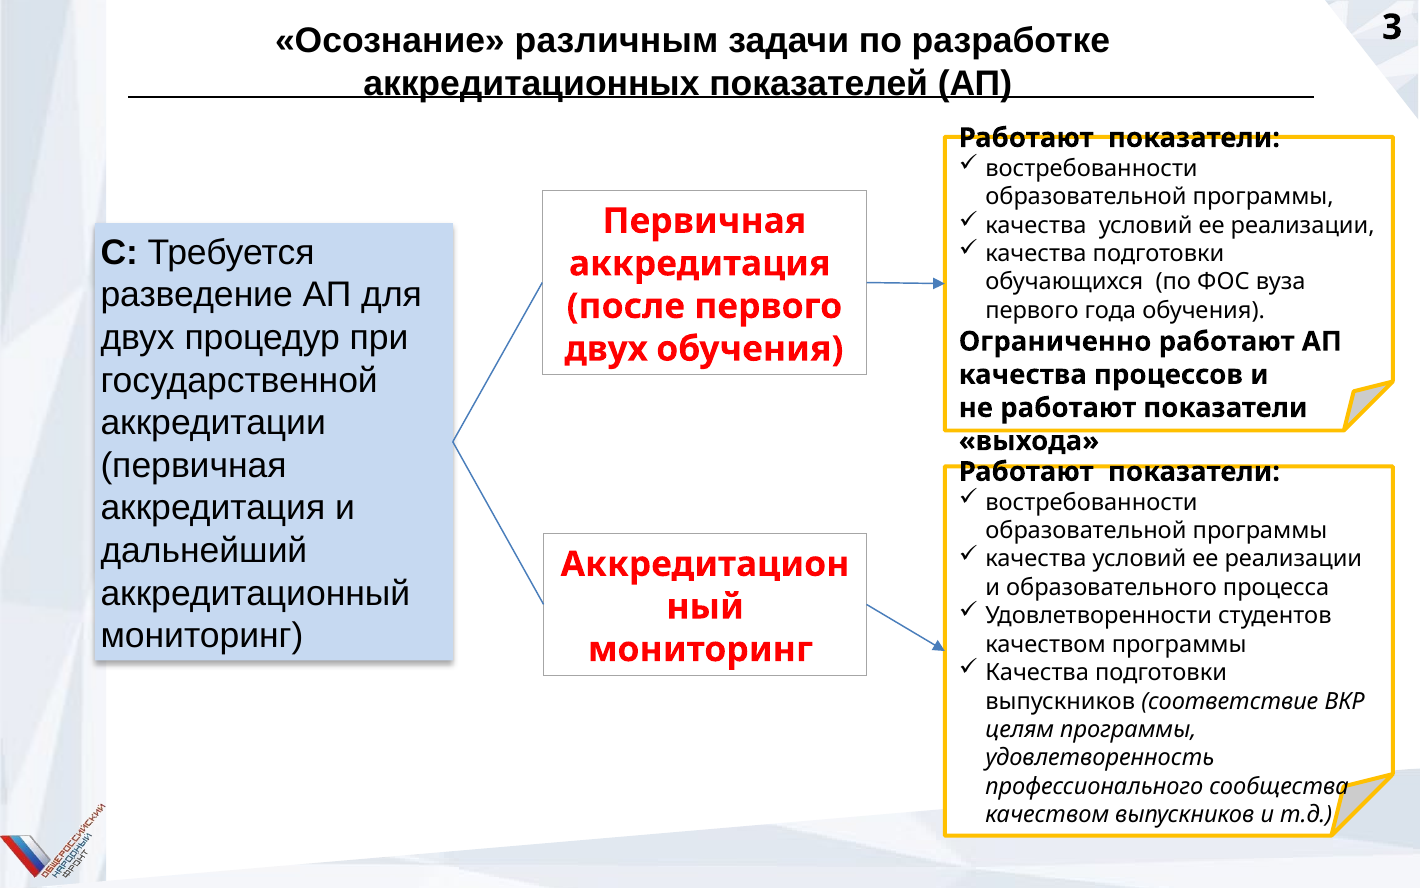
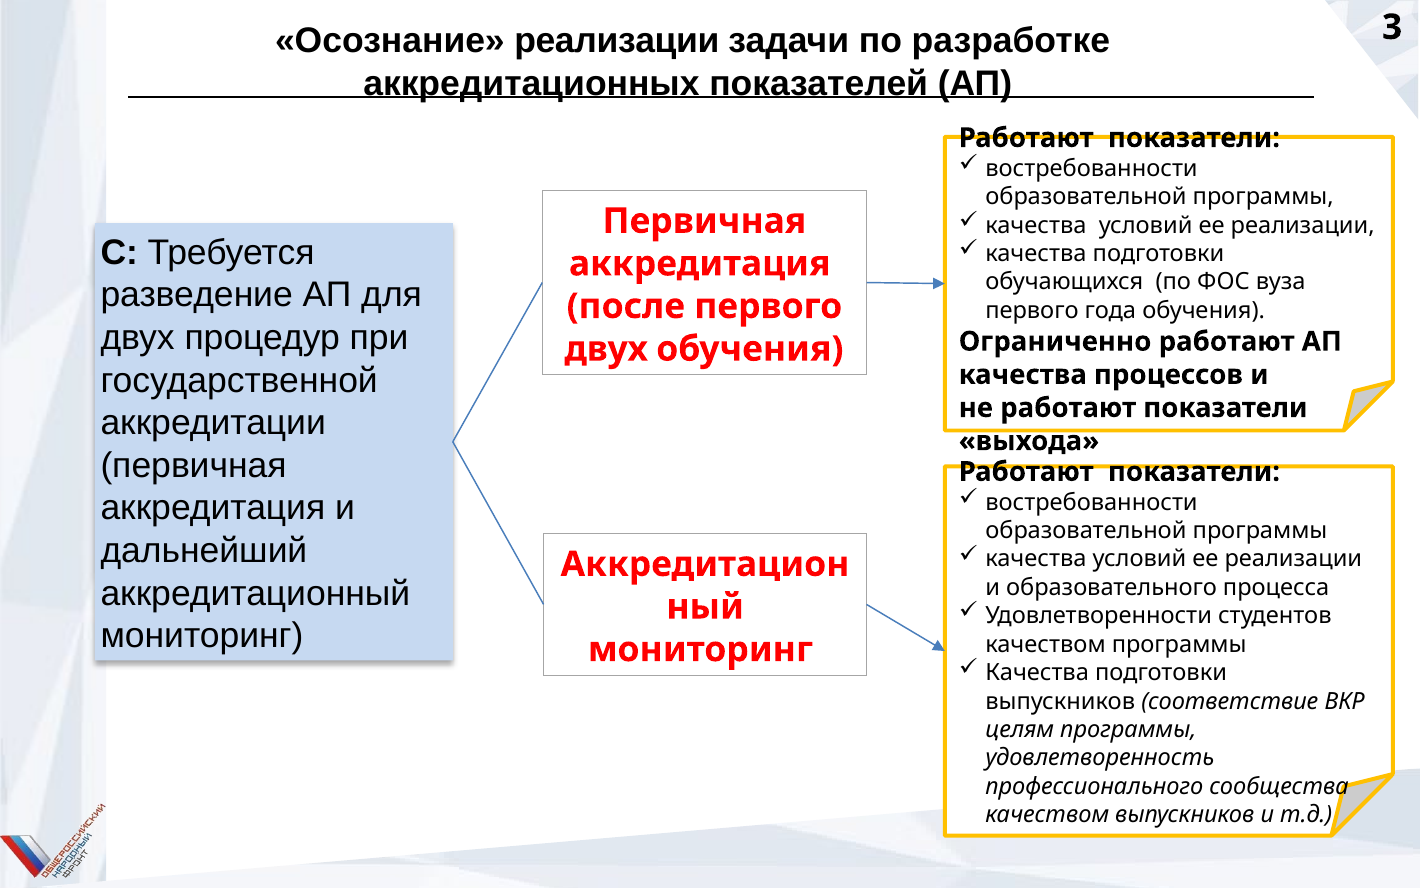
Осознание различным: различным -> реализации (617, 41)
